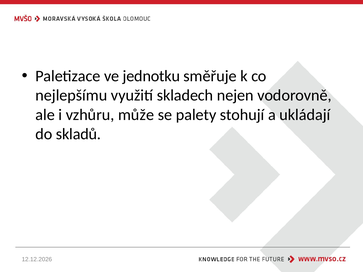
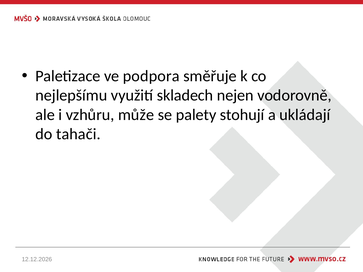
jednotku: jednotku -> podpora (151, 76)
skladů: skladů -> tahači (78, 134)
